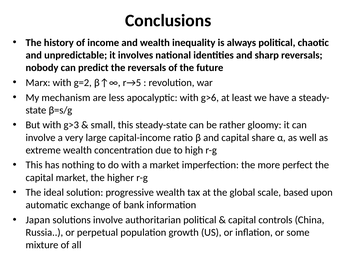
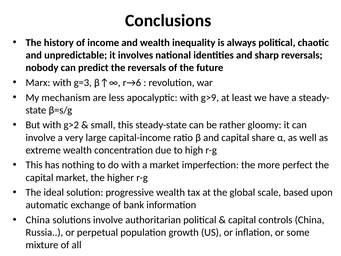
g=2: g=2 -> g=3 (83, 83)
r→5: r→5 -> r→6 (132, 83)
g>6: g>6 -> g>9 (210, 97)
g>3: g>3 -> g>2 (71, 125)
Japan: Japan -> China (38, 220)
